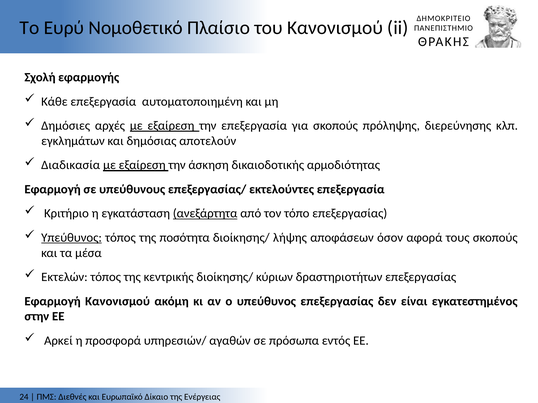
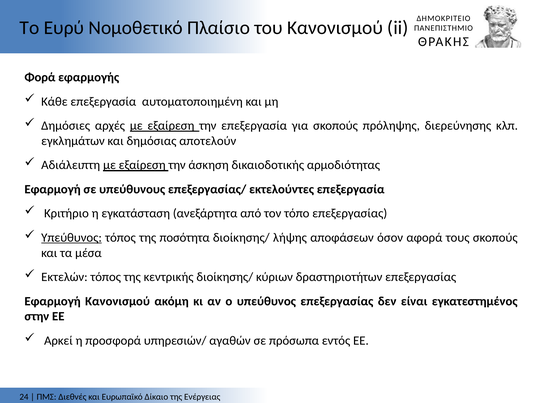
Σχολή: Σχολή -> Φορά (40, 77)
Διαδικασία: Διαδικασία -> Αδιάλειπτη (71, 165)
ανεξάρτητα underline: present -> none (205, 214)
